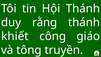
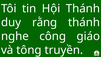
khiết: khiết -> nghe (15, 36)
